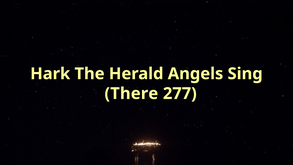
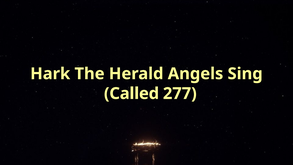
There: There -> Called (132, 93)
